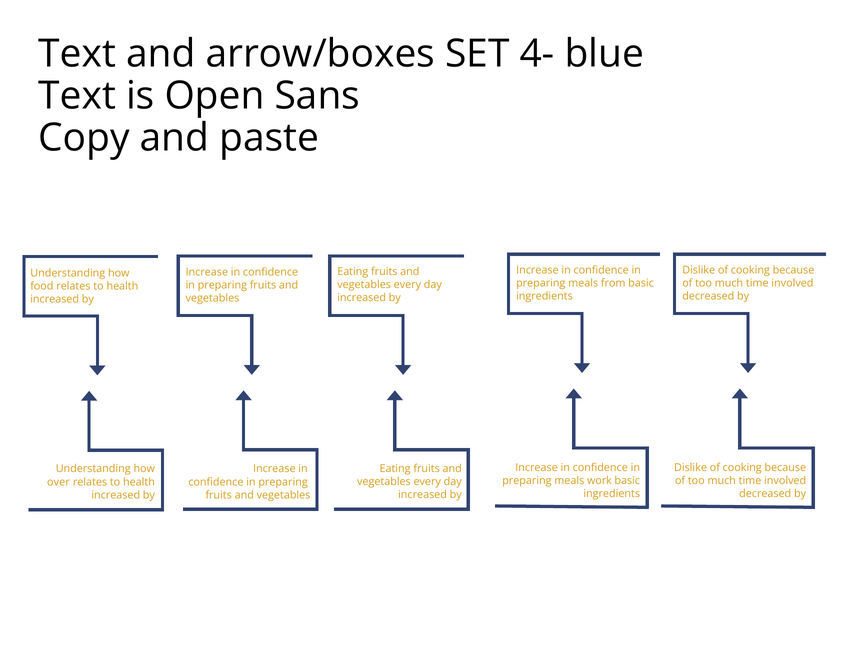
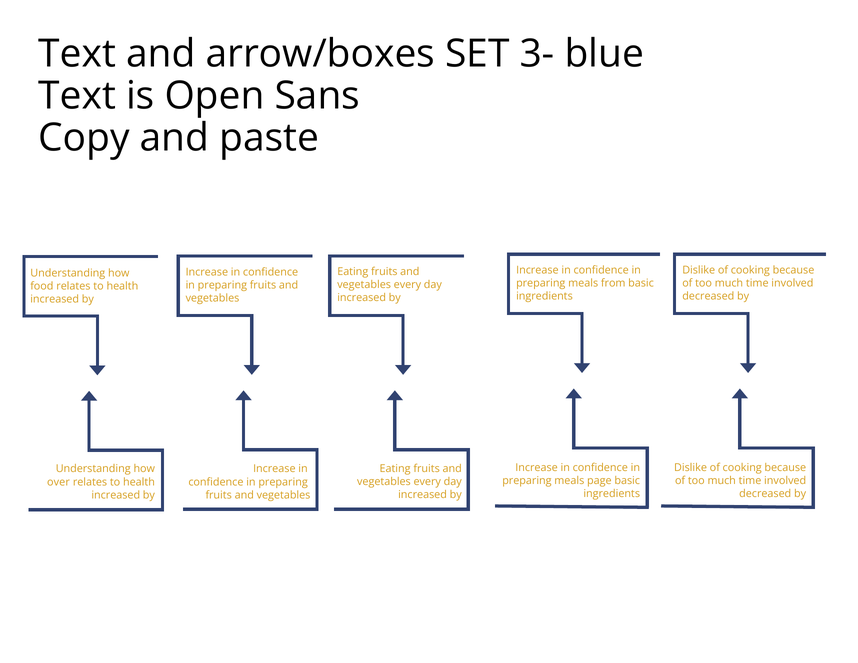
4-: 4- -> 3- (537, 54)
work: work -> page (599, 481)
